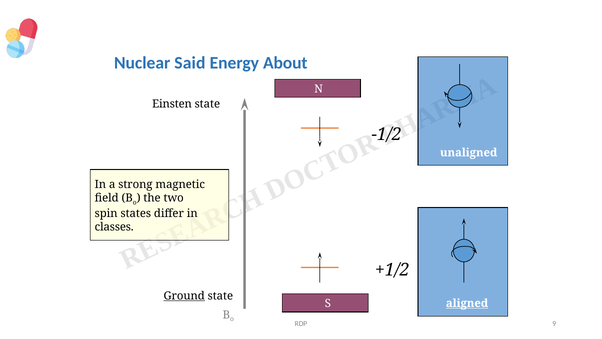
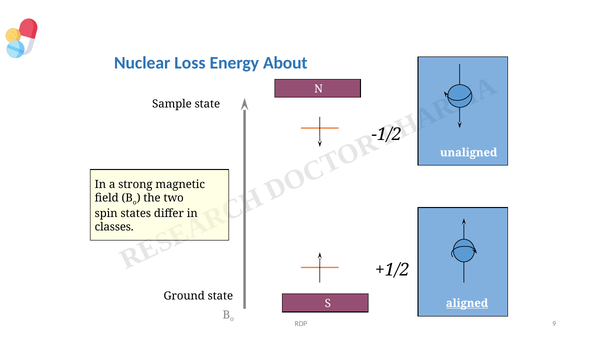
Said: Said -> Loss (190, 63)
Einsten: Einsten -> Sample (172, 104)
Ground underline: present -> none (184, 296)
